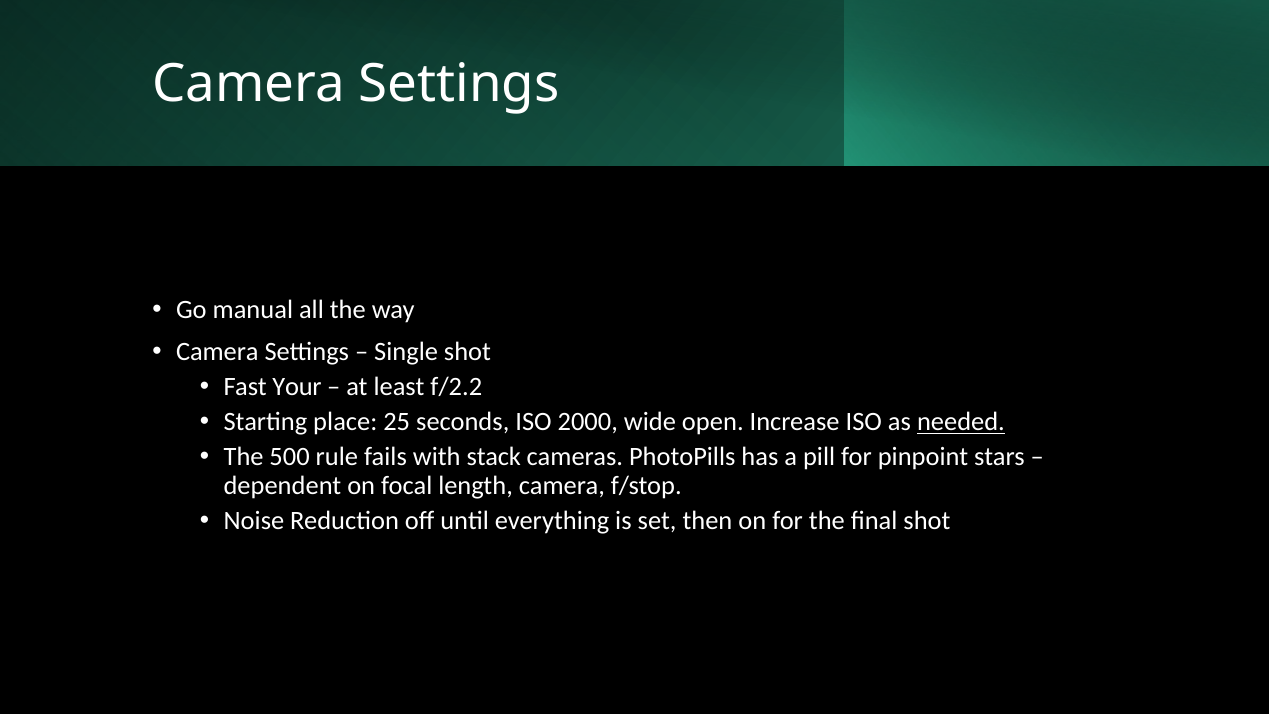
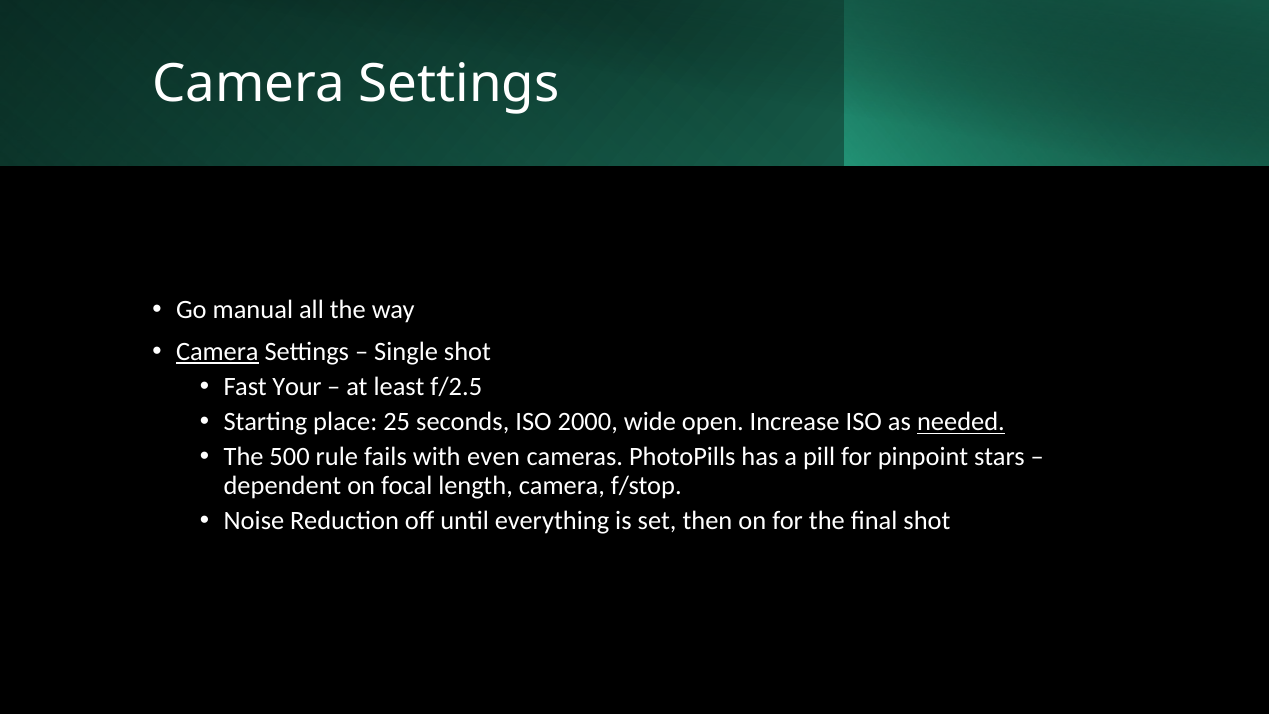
Camera underline: none -> present (217, 351)
f/2.2: f/2.2 -> f/2.5 (456, 387)
stack: stack -> even (494, 457)
